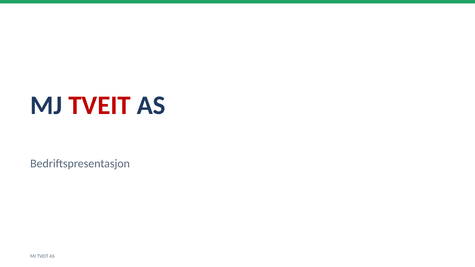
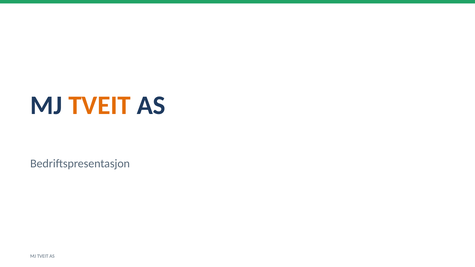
TVEIT colour: red -> orange (100, 105)
